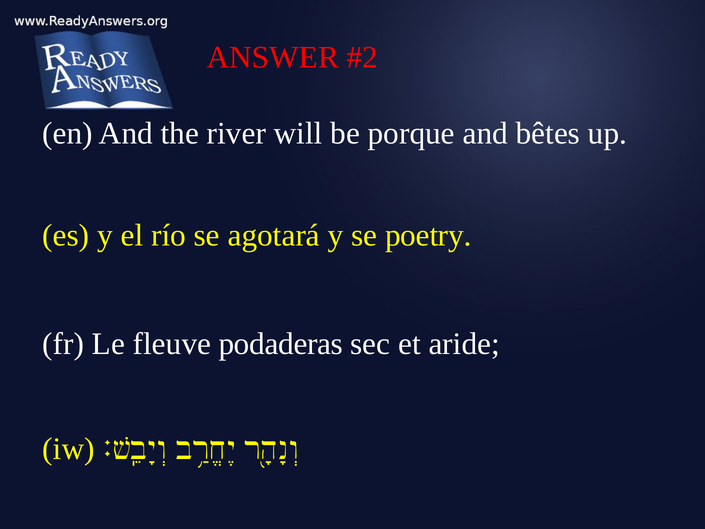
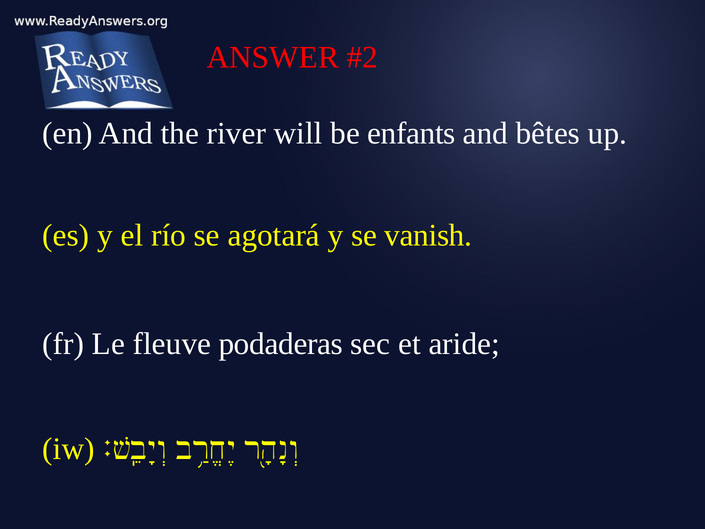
porque: porque -> enfants (411, 133)
poetry: poetry -> vanish (428, 235)
